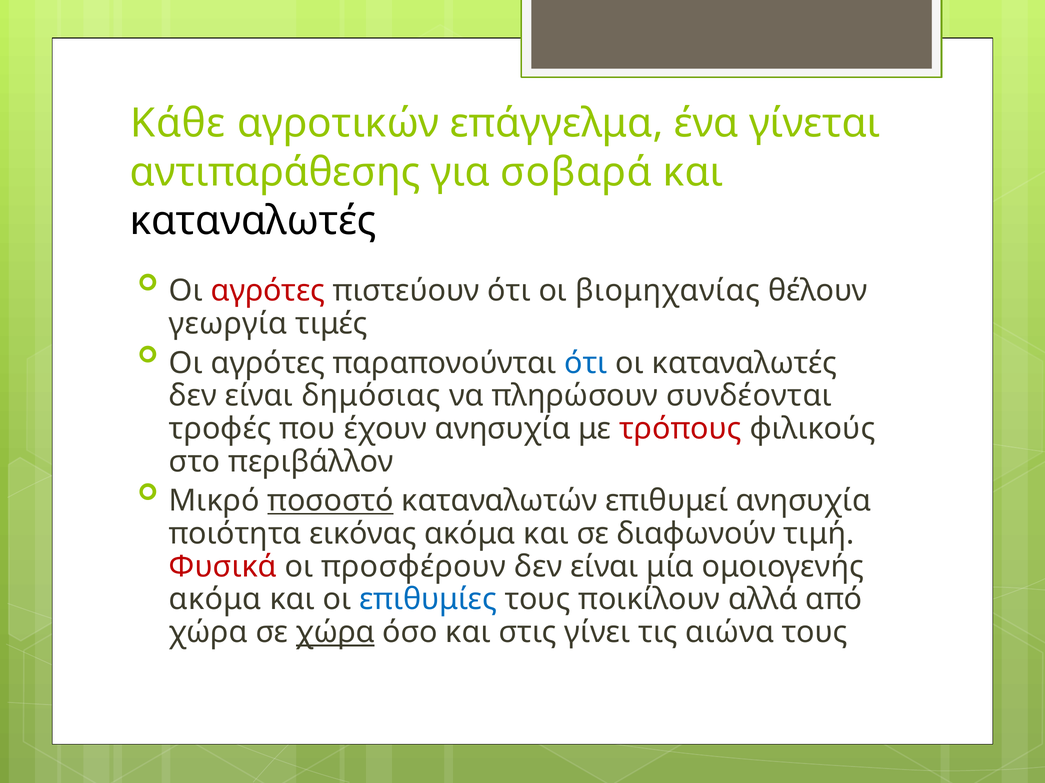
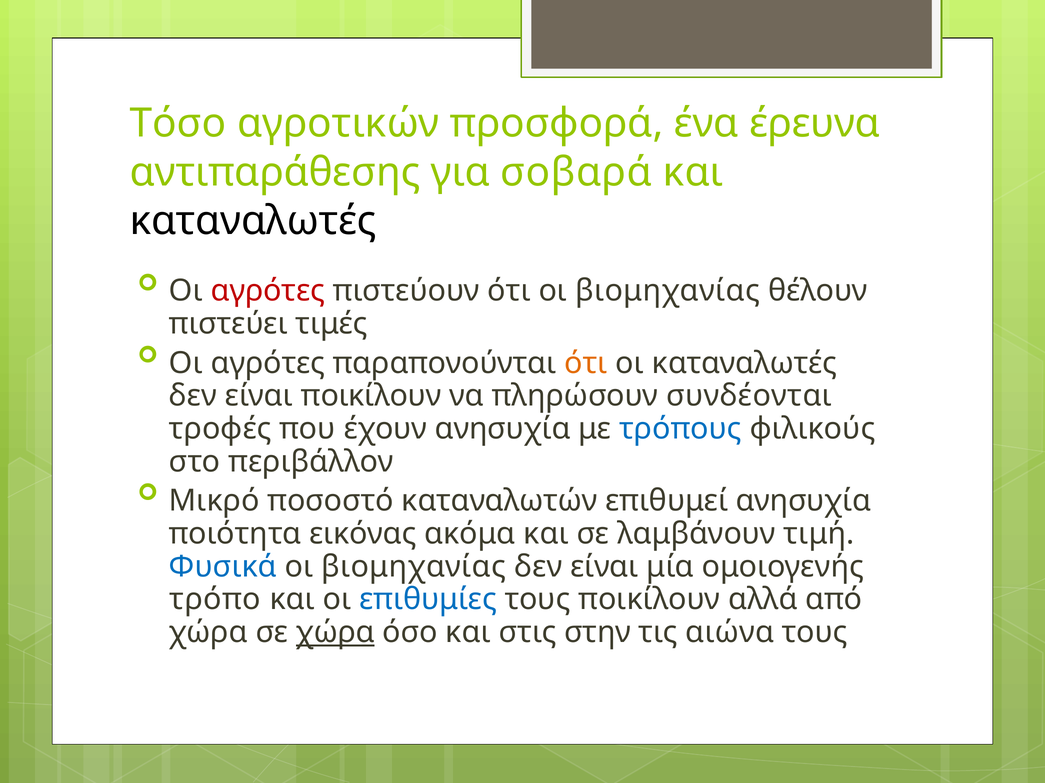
Κάθε: Κάθε -> Τόσο (178, 124)
επάγγελμα: επάγγελμα -> προσφορά (557, 124)
γίνεται: γίνεται -> έρευνα (815, 124)
γεωργία: γεωργία -> πιστεύει (228, 324)
ότι colour: blue -> orange (586, 363)
είναι δημόσιας: δημόσιας -> ποικίλουν (371, 396)
τρόπους colour: red -> blue (680, 429)
ποσοστό underline: present -> none (331, 501)
διαφωνούν: διαφωνούν -> λαμβάνουν (696, 534)
Φυσικά colour: red -> blue (223, 567)
προσφέρουν: προσφέρουν -> βιομηχανίας (414, 567)
ακόμα: ακόμα -> τρόπο (215, 600)
γίνει: γίνει -> στην (598, 633)
